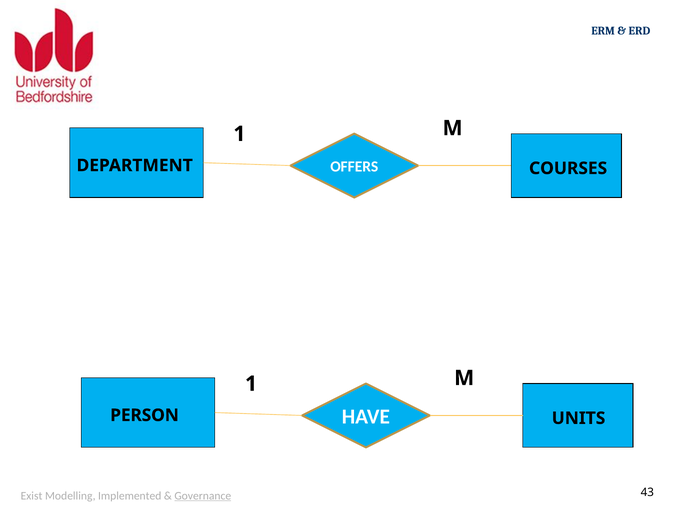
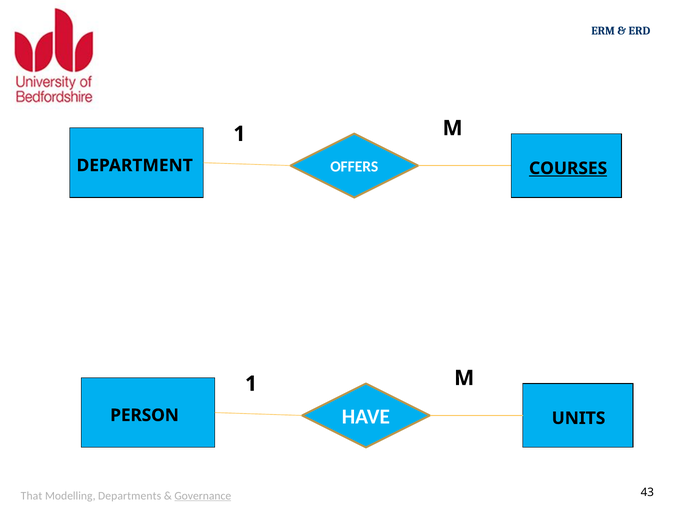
COURSES underline: none -> present (568, 168)
Exist: Exist -> That (32, 496)
Implemented: Implemented -> Departments (130, 496)
